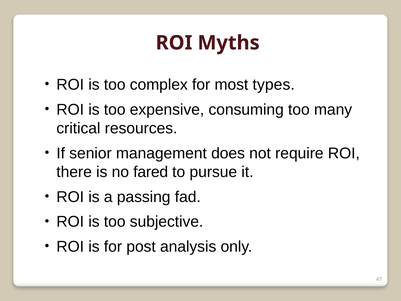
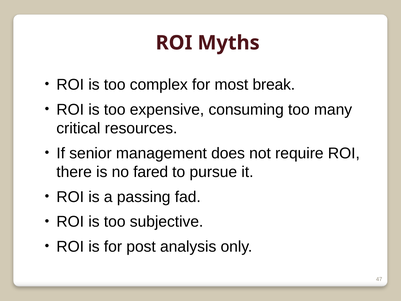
types: types -> break (274, 85)
